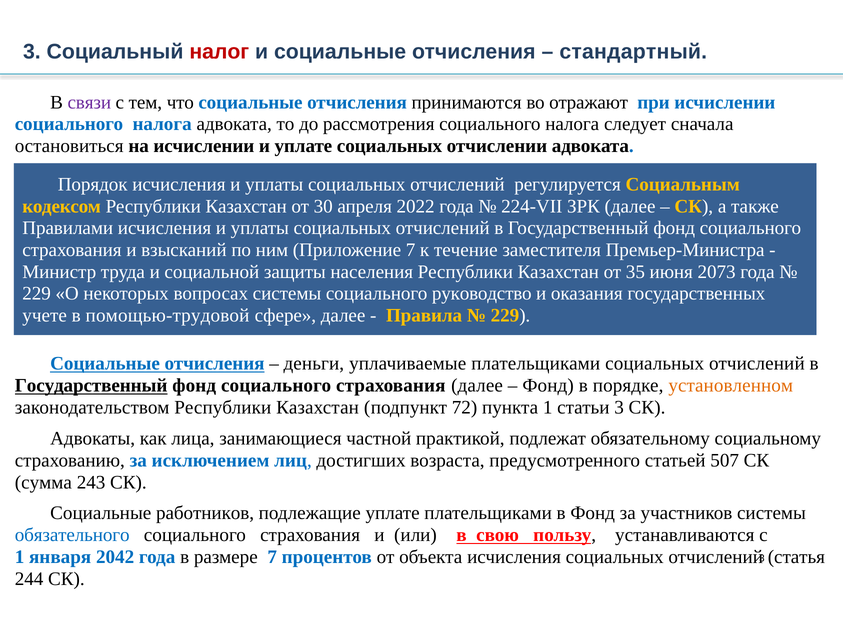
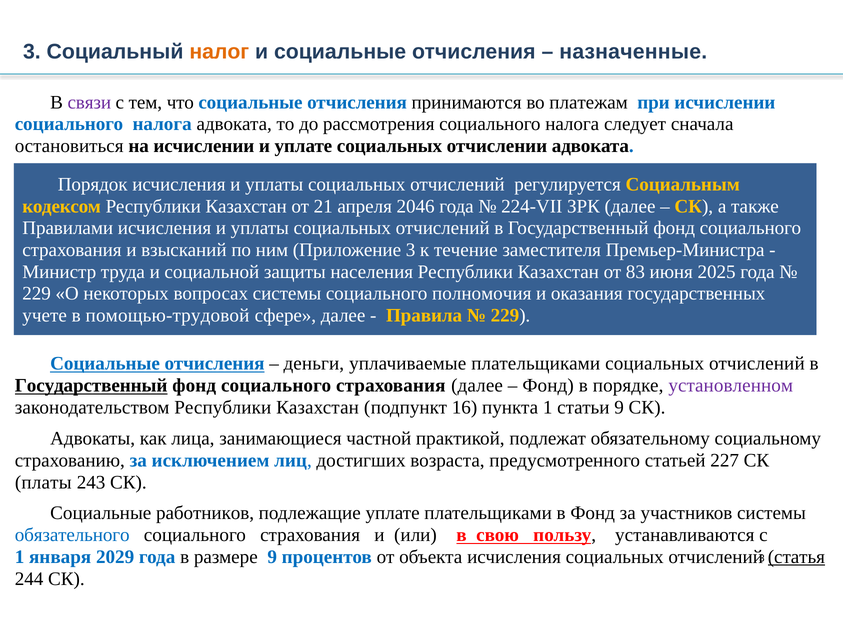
налог colour: red -> orange (219, 52)
стандартный: стандартный -> назначенные (633, 52)
отражают: отражают -> платежам (589, 102)
30: 30 -> 21 (323, 206)
2022: 2022 -> 2046 (416, 206)
Приложение 7: 7 -> 3 (411, 250)
35: 35 -> 83 (635, 272)
2073: 2073 -> 2025 (717, 272)
руководство: руководство -> полномочия (482, 294)
установленном colour: orange -> purple (731, 386)
72: 72 -> 16 (465, 408)
статьи 3: 3 -> 9 (619, 408)
507: 507 -> 227 (725, 460)
сумма: сумма -> платы (43, 482)
2042: 2042 -> 2029 (115, 557)
размере 7: 7 -> 9 (272, 557)
статья underline: none -> present (796, 557)
